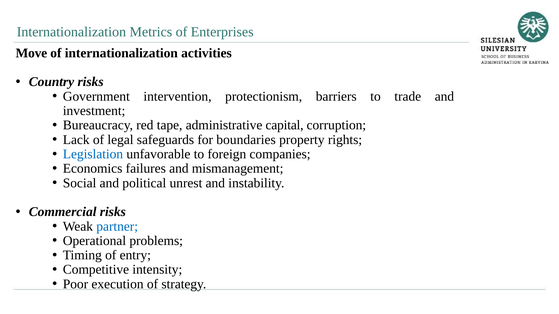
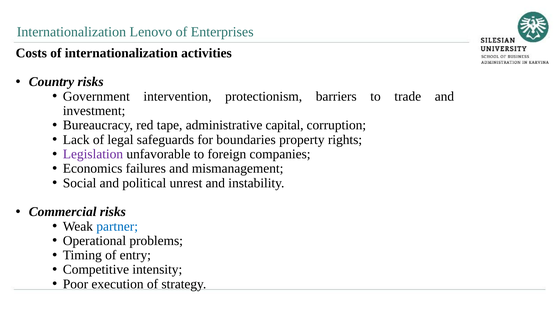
Metrics: Metrics -> Lenovo (151, 32)
Move: Move -> Costs (31, 53)
Legislation colour: blue -> purple (93, 154)
